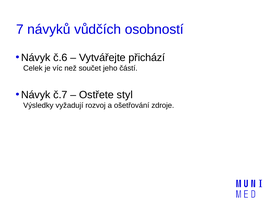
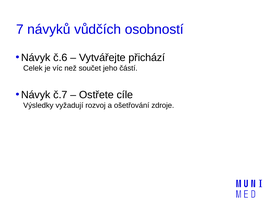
styl: styl -> cíle (125, 95)
